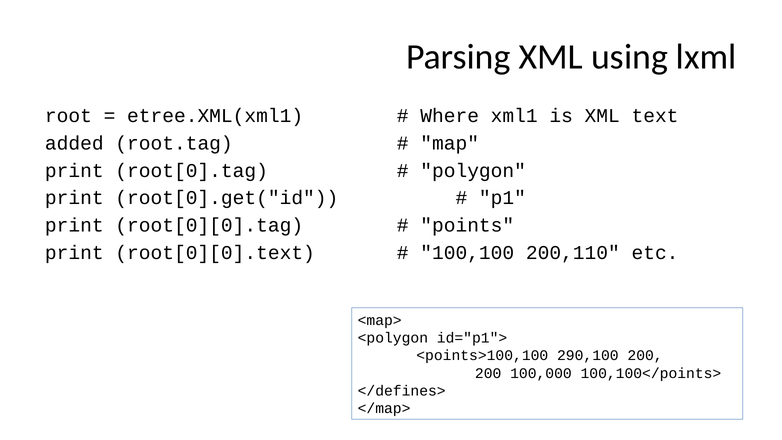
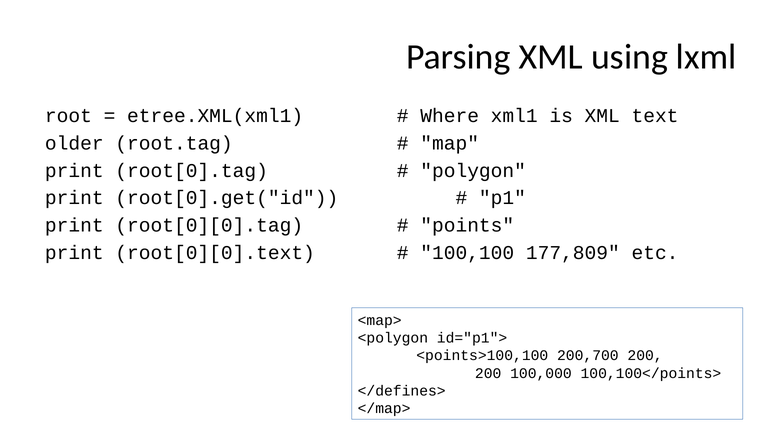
added: added -> older (74, 143)
200,110: 200,110 -> 177,809 (573, 253)
290,100: 290,100 -> 200,700 (588, 356)
